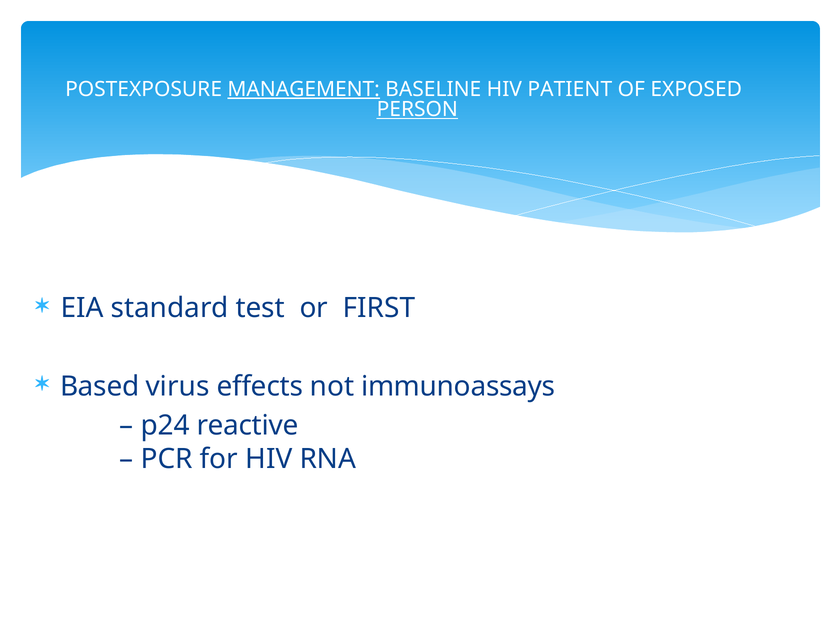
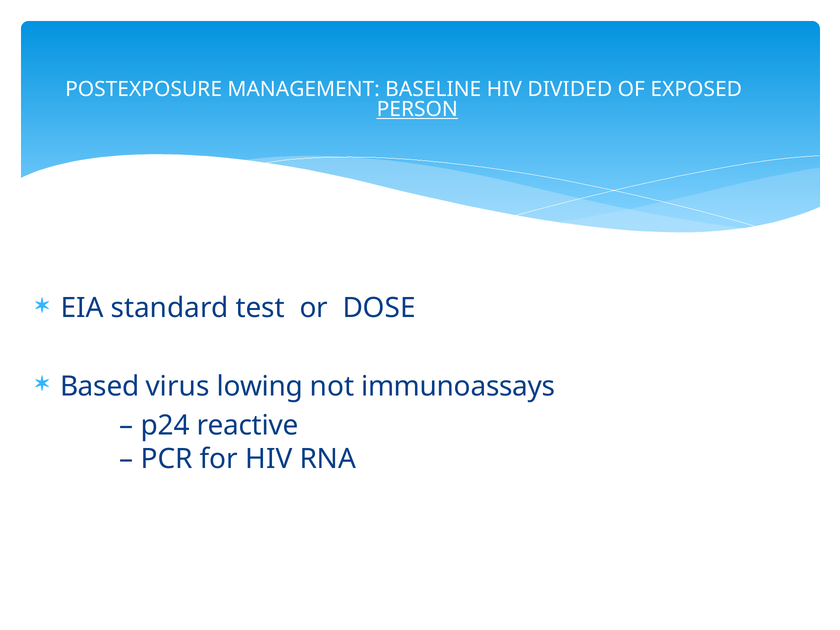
MANAGEMENT underline: present -> none (304, 89)
PATIENT: PATIENT -> DIVIDED (570, 89)
FIRST: FIRST -> DOSE (379, 308)
effects: effects -> lowing (260, 386)
